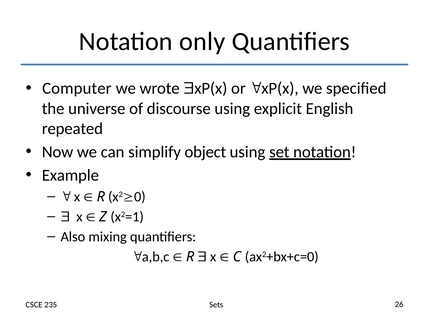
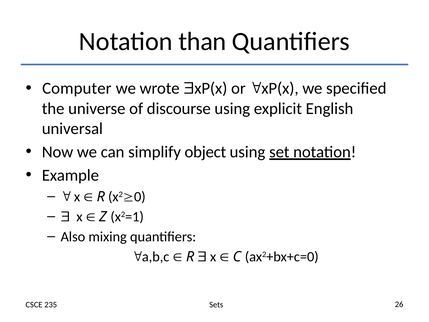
only: only -> than (202, 42)
repeated: repeated -> universal (72, 128)
